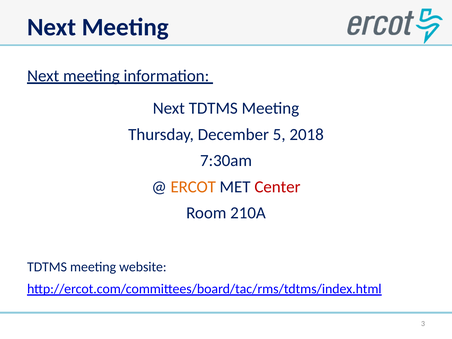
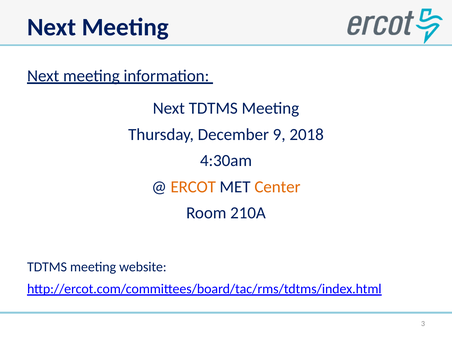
5: 5 -> 9 (279, 135)
7:30am: 7:30am -> 4:30am (226, 161)
Center colour: red -> orange (277, 187)
